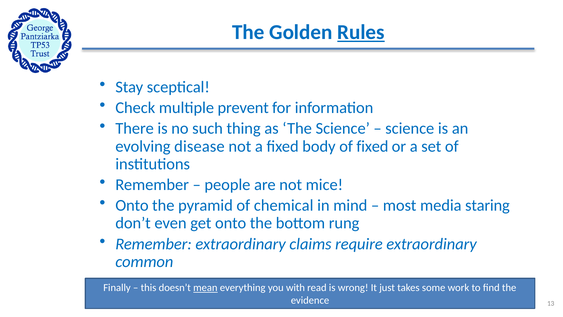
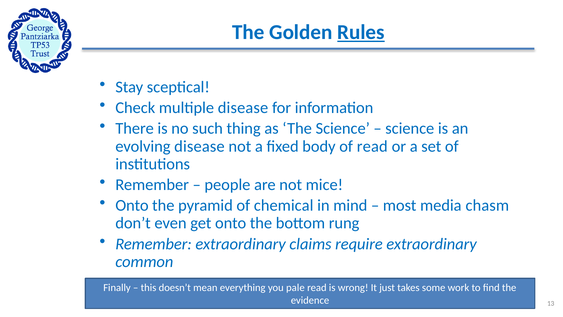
multiple prevent: prevent -> disease (243, 108)
of fixed: fixed -> read (372, 146)
staring: staring -> chasm (487, 205)
mean underline: present -> none (205, 288)
with: with -> pale (295, 288)
